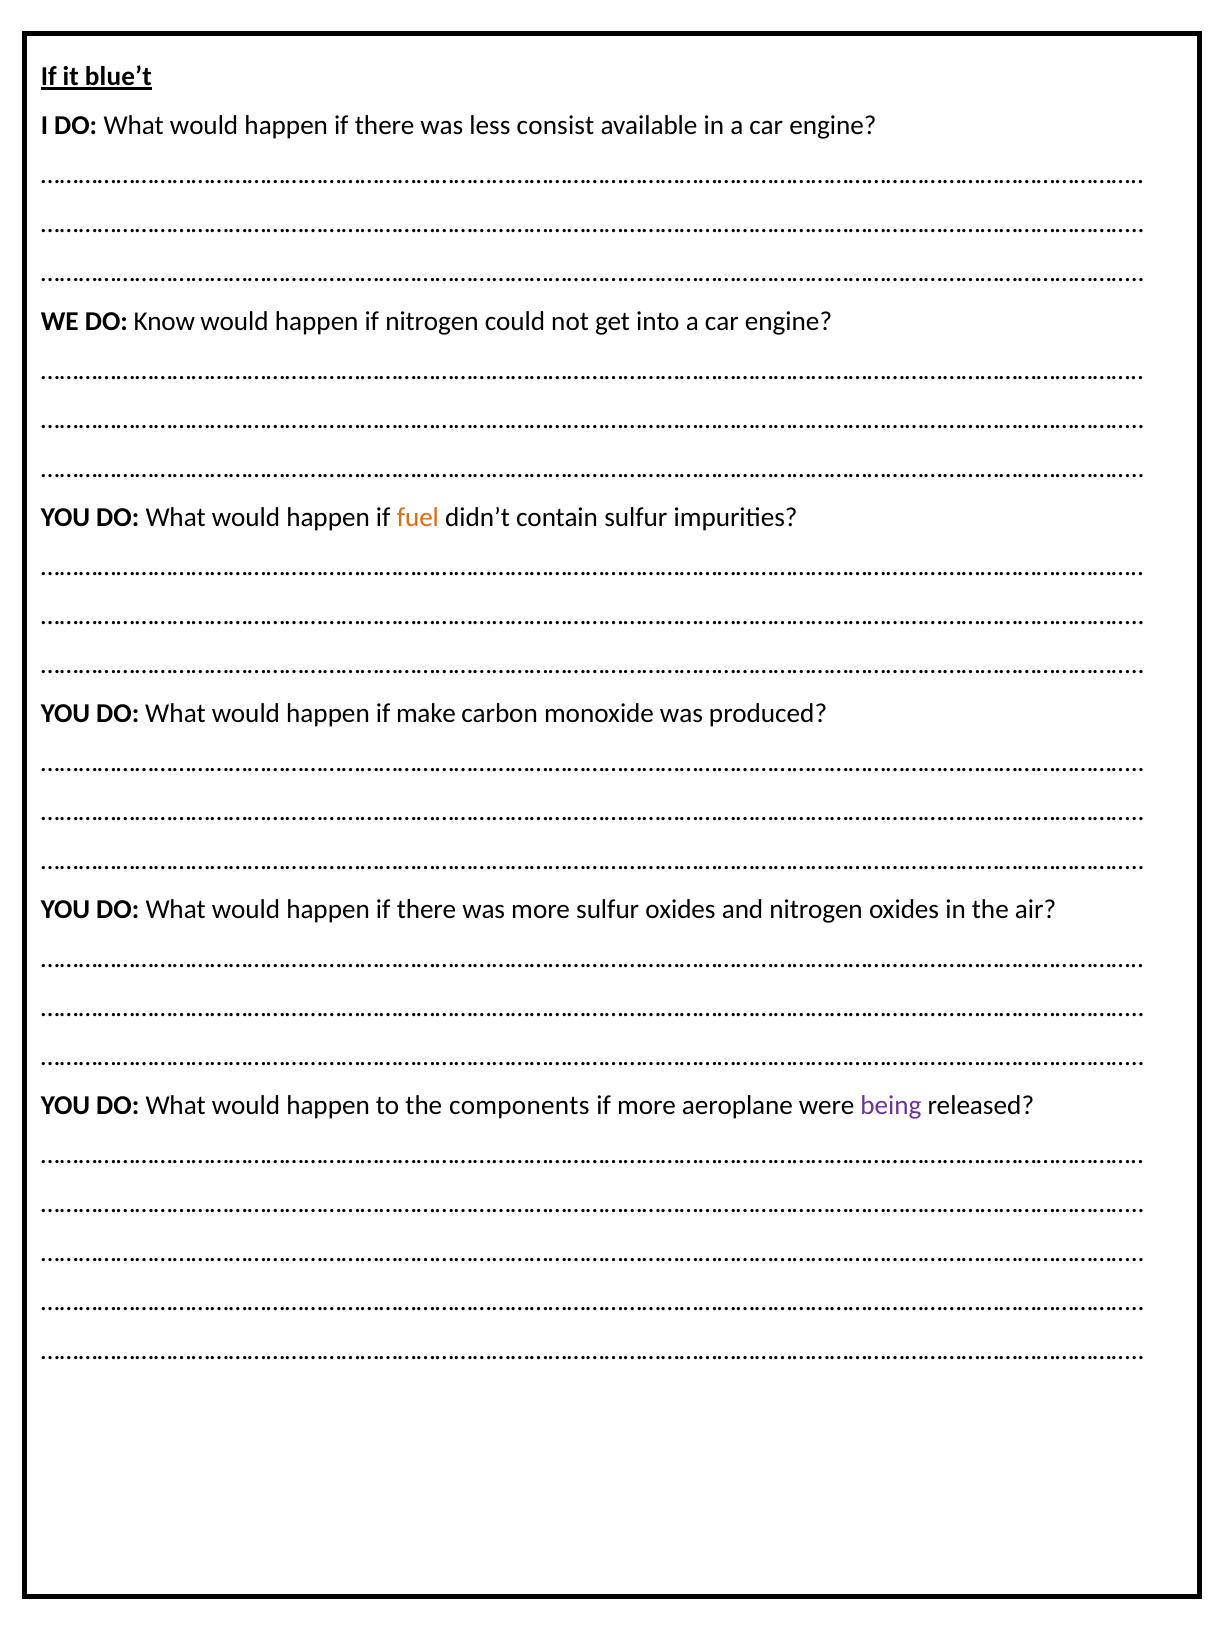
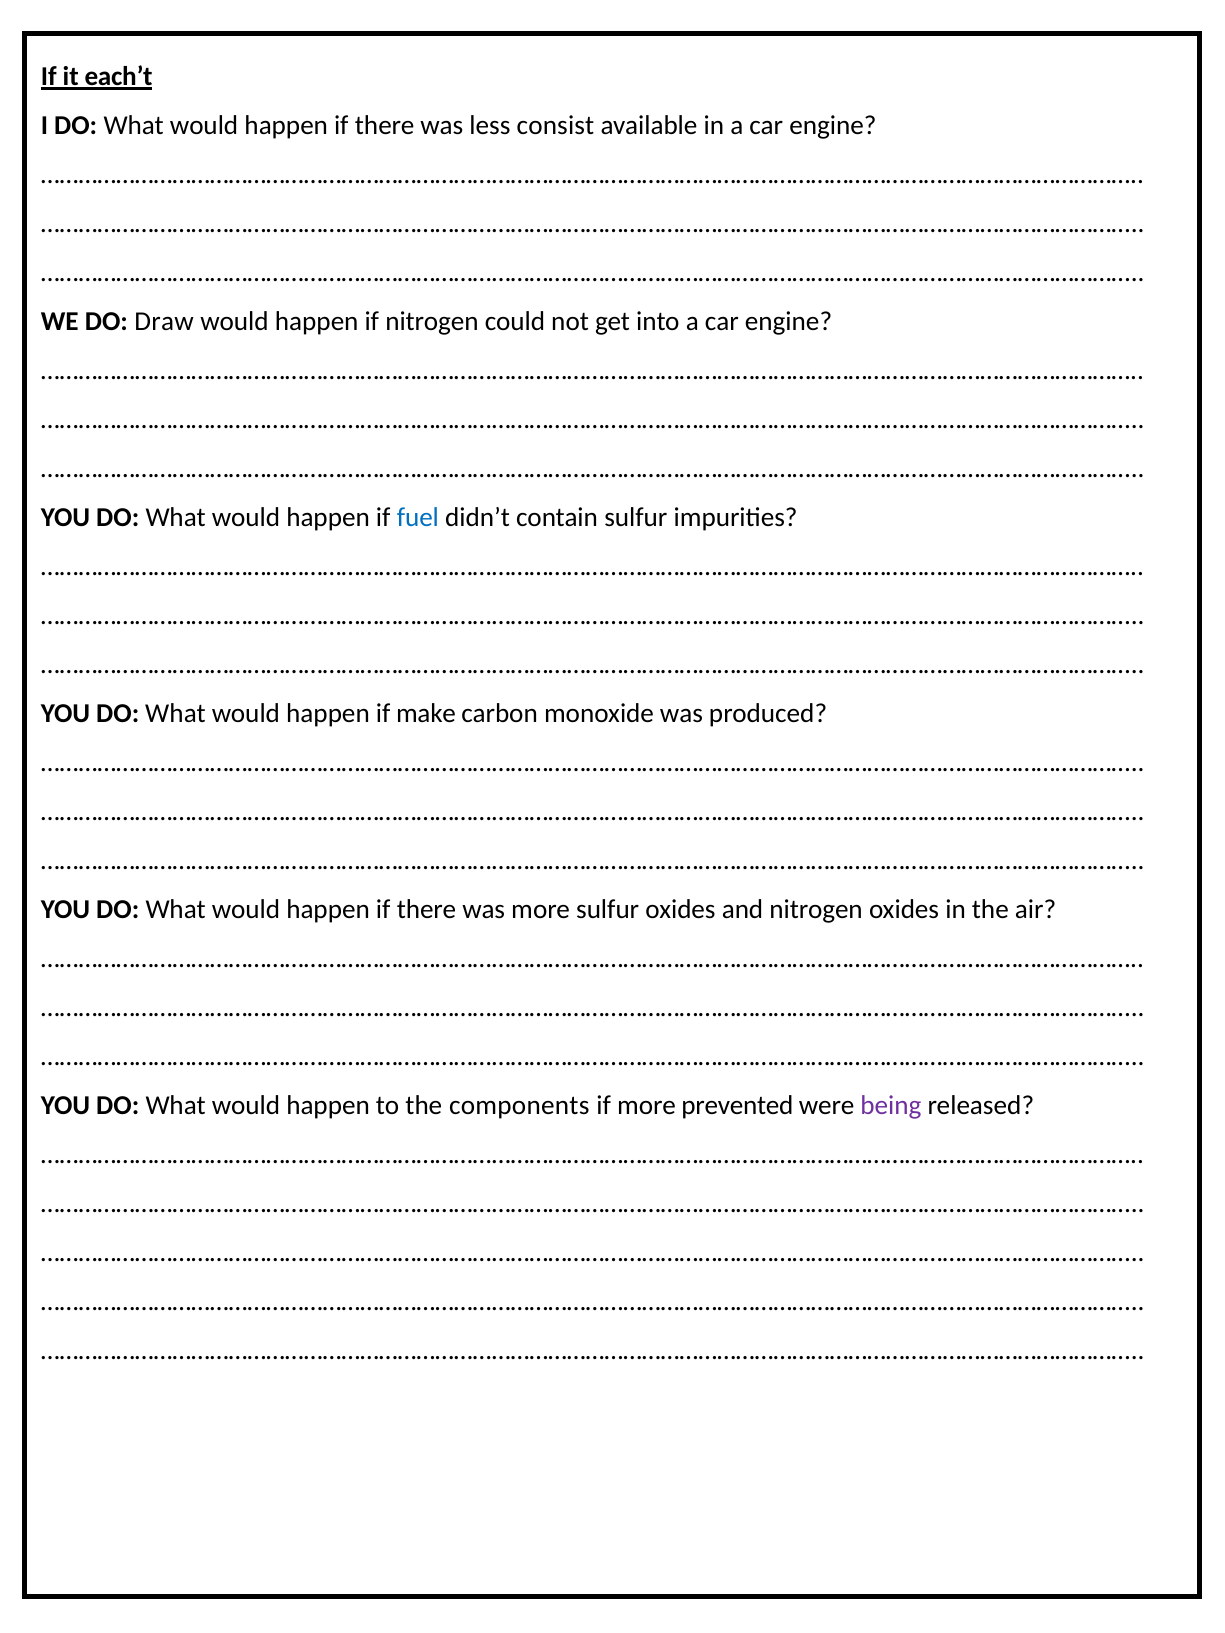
blue’t: blue’t -> each’t (119, 77)
Know: Know -> Draw (164, 322)
fuel colour: orange -> blue (418, 518)
aeroplane: aeroplane -> prevented (738, 1106)
